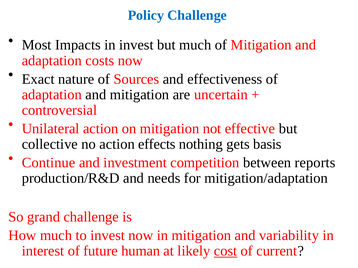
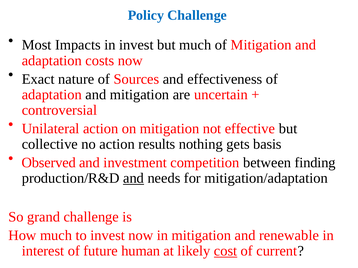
effects: effects -> results (157, 144)
Continue: Continue -> Observed (49, 163)
reports: reports -> finding (315, 163)
and underline: none -> present (134, 179)
variability: variability -> renewable (289, 236)
